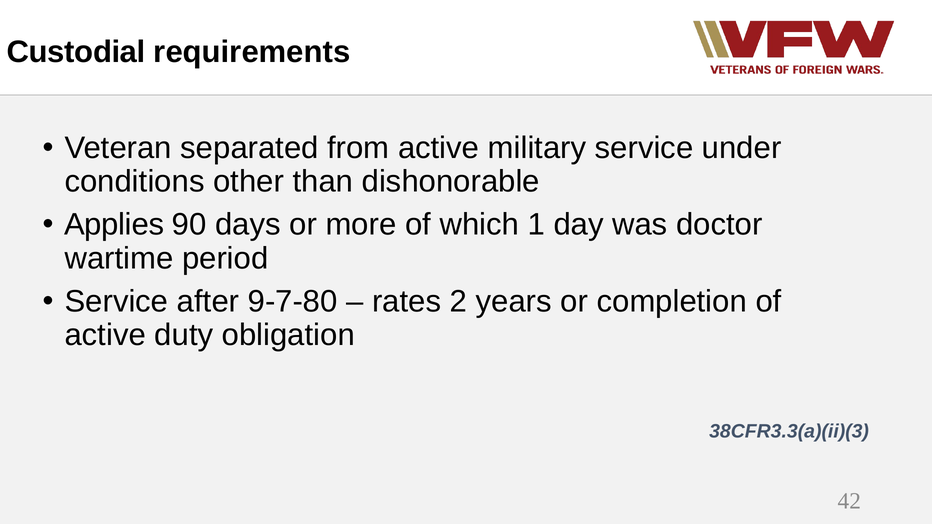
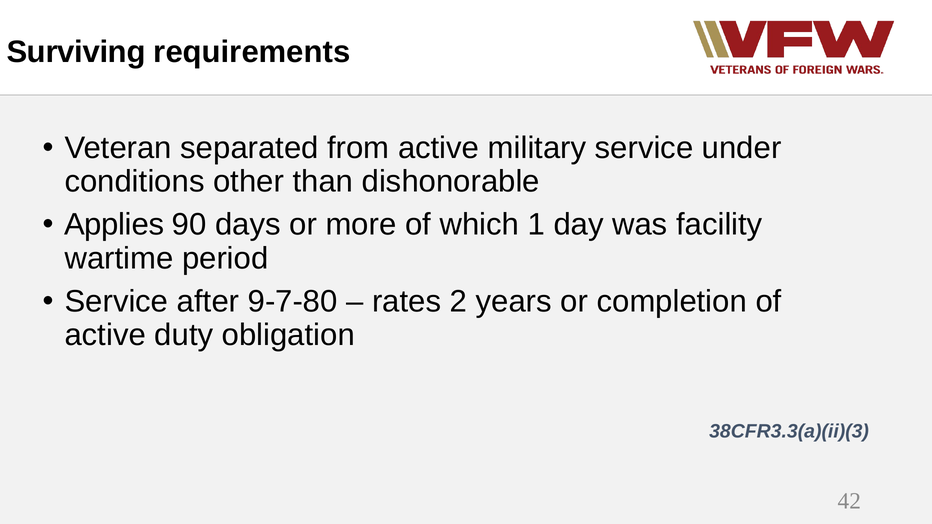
Custodial: Custodial -> Surviving (76, 52)
doctor: doctor -> facility (719, 225)
